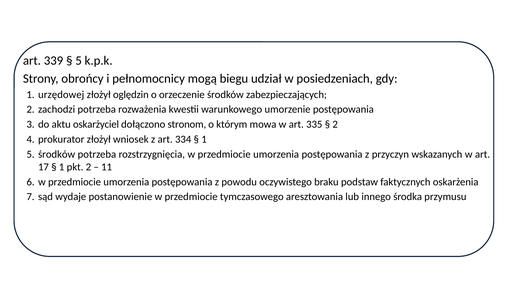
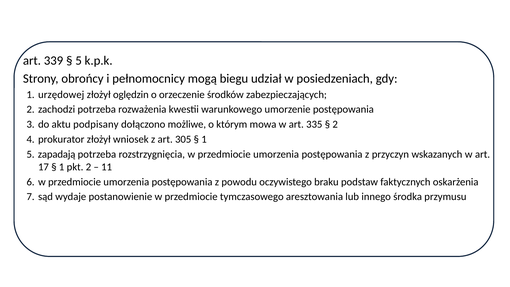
oskarżyciel: oskarżyciel -> podpisany (96, 124)
stronom: stronom -> możliwe (187, 124)
334: 334 -> 305 (183, 139)
5 środków: środków -> zapadają (57, 154)
